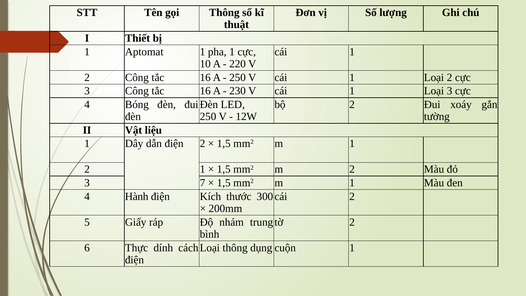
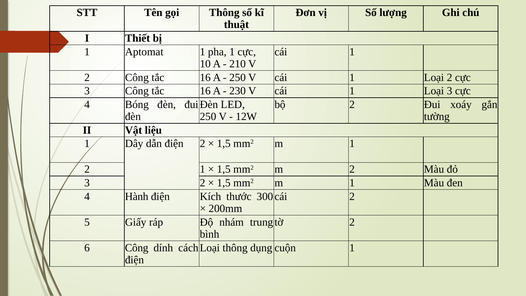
220: 220 -> 210 (238, 64)
3 7: 7 -> 2 (203, 183)
6 Thực: Thực -> Công (137, 248)
